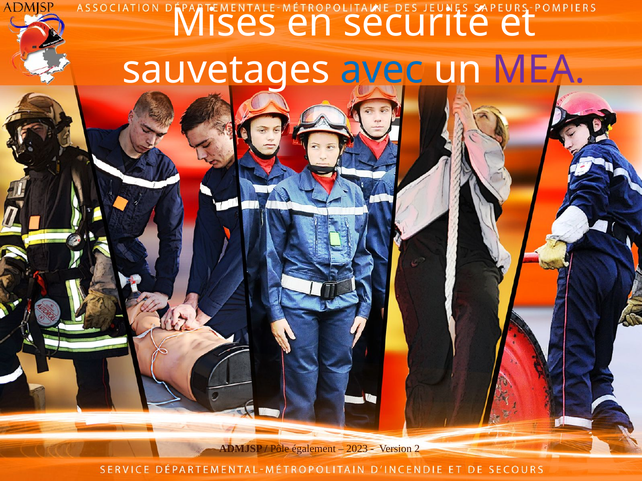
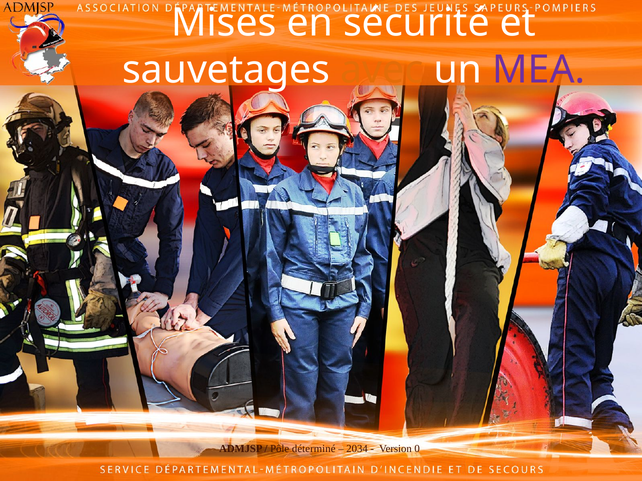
avec colour: blue -> orange (382, 70)
également: également -> déterminé (314, 449)
2023: 2023 -> 2034 (357, 449)
2: 2 -> 0 (417, 449)
